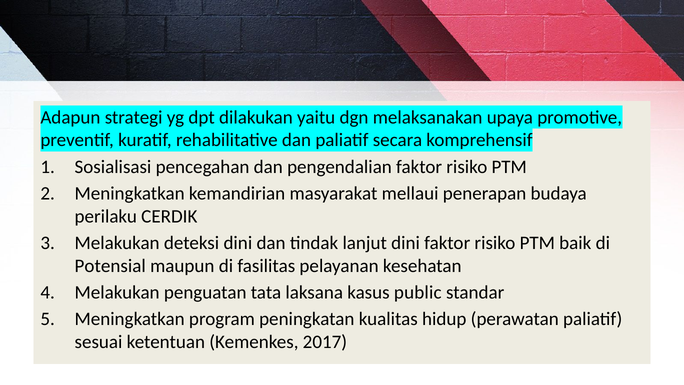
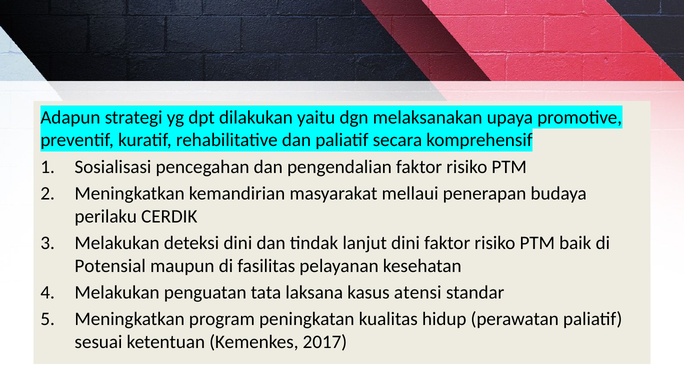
public: public -> atensi (418, 292)
